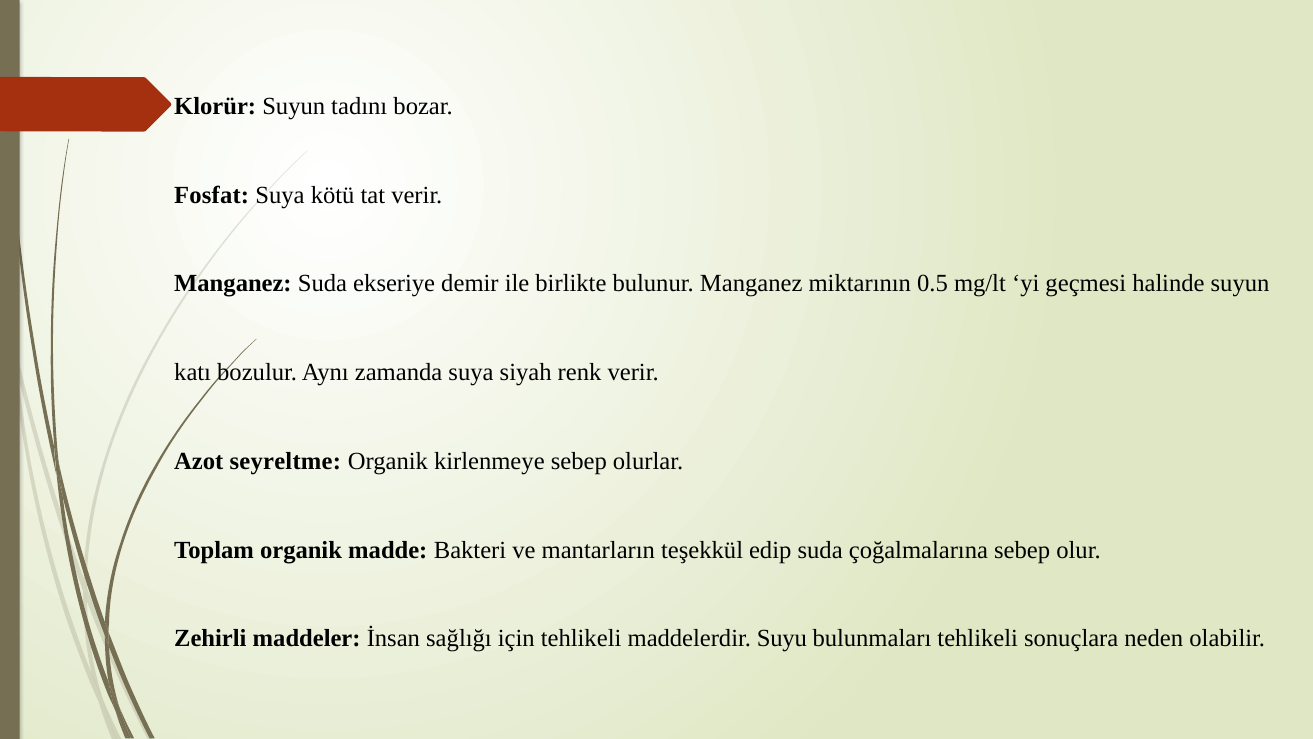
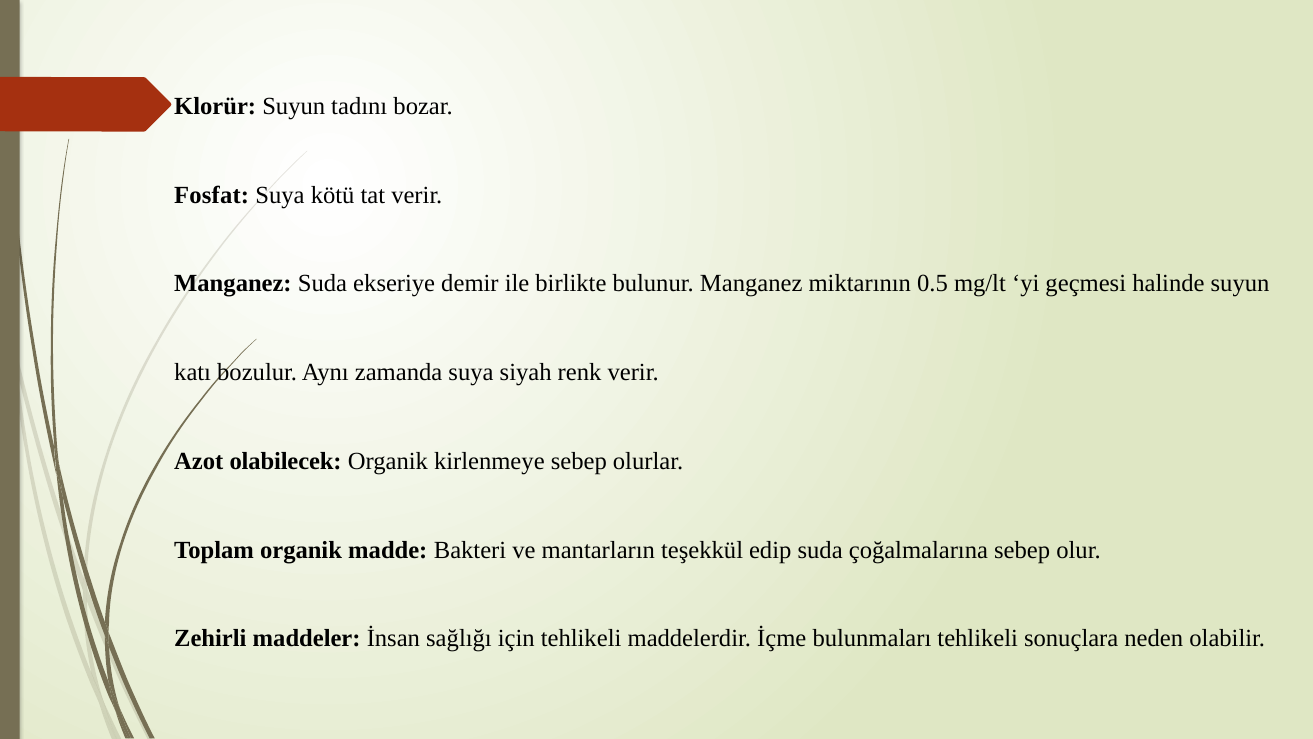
seyreltme: seyreltme -> olabilecek (286, 461)
Suyu: Suyu -> İçme (782, 638)
